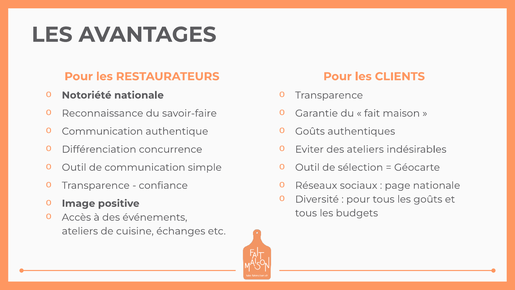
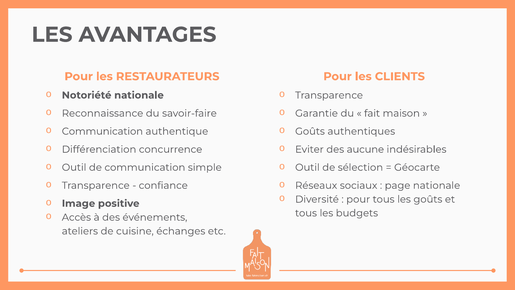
des ateliers: ateliers -> aucune (365, 149)
